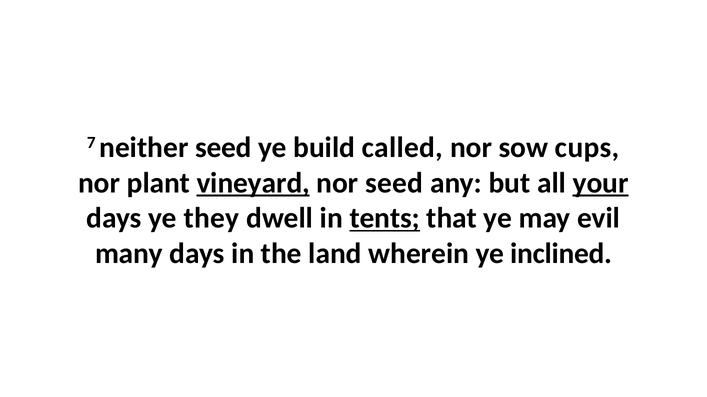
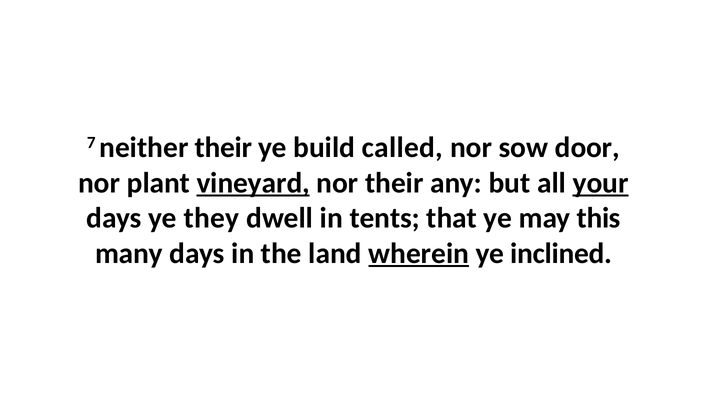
neither seed: seed -> their (223, 148)
cups: cups -> door (587, 148)
nor seed: seed -> their (394, 183)
tents underline: present -> none (385, 219)
evil: evil -> this (599, 219)
wherein underline: none -> present (419, 254)
